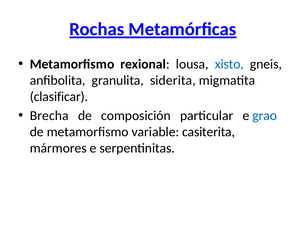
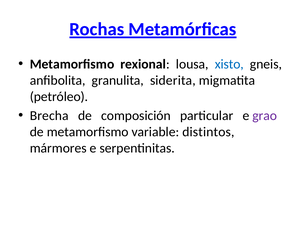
clasificar: clasificar -> petróleo (59, 97)
grao colour: blue -> purple (265, 116)
casiterita: casiterita -> distintos (208, 132)
